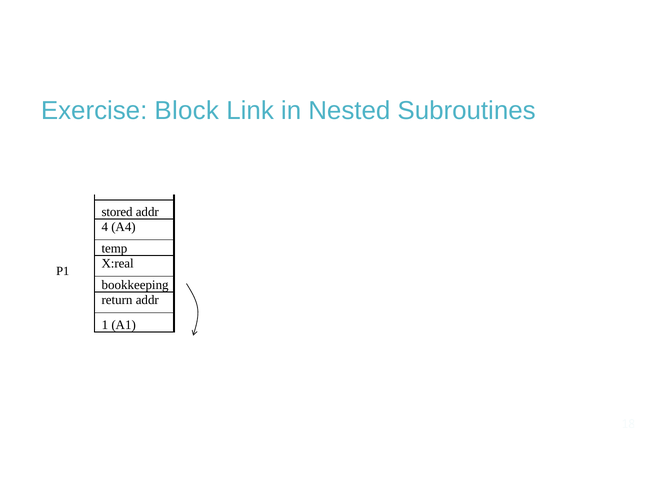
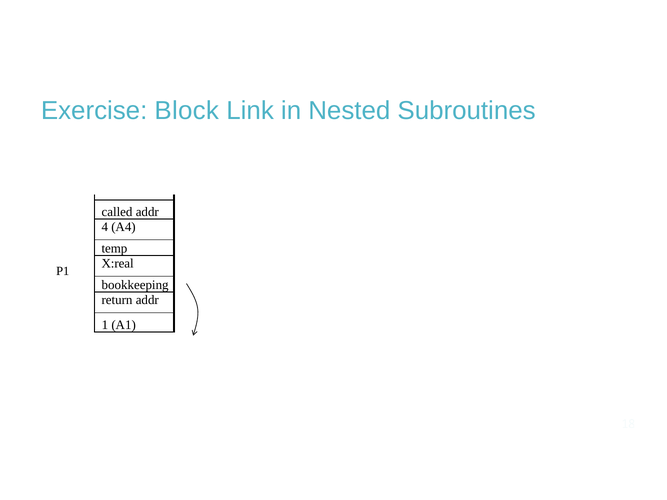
stored: stored -> called (117, 212)
